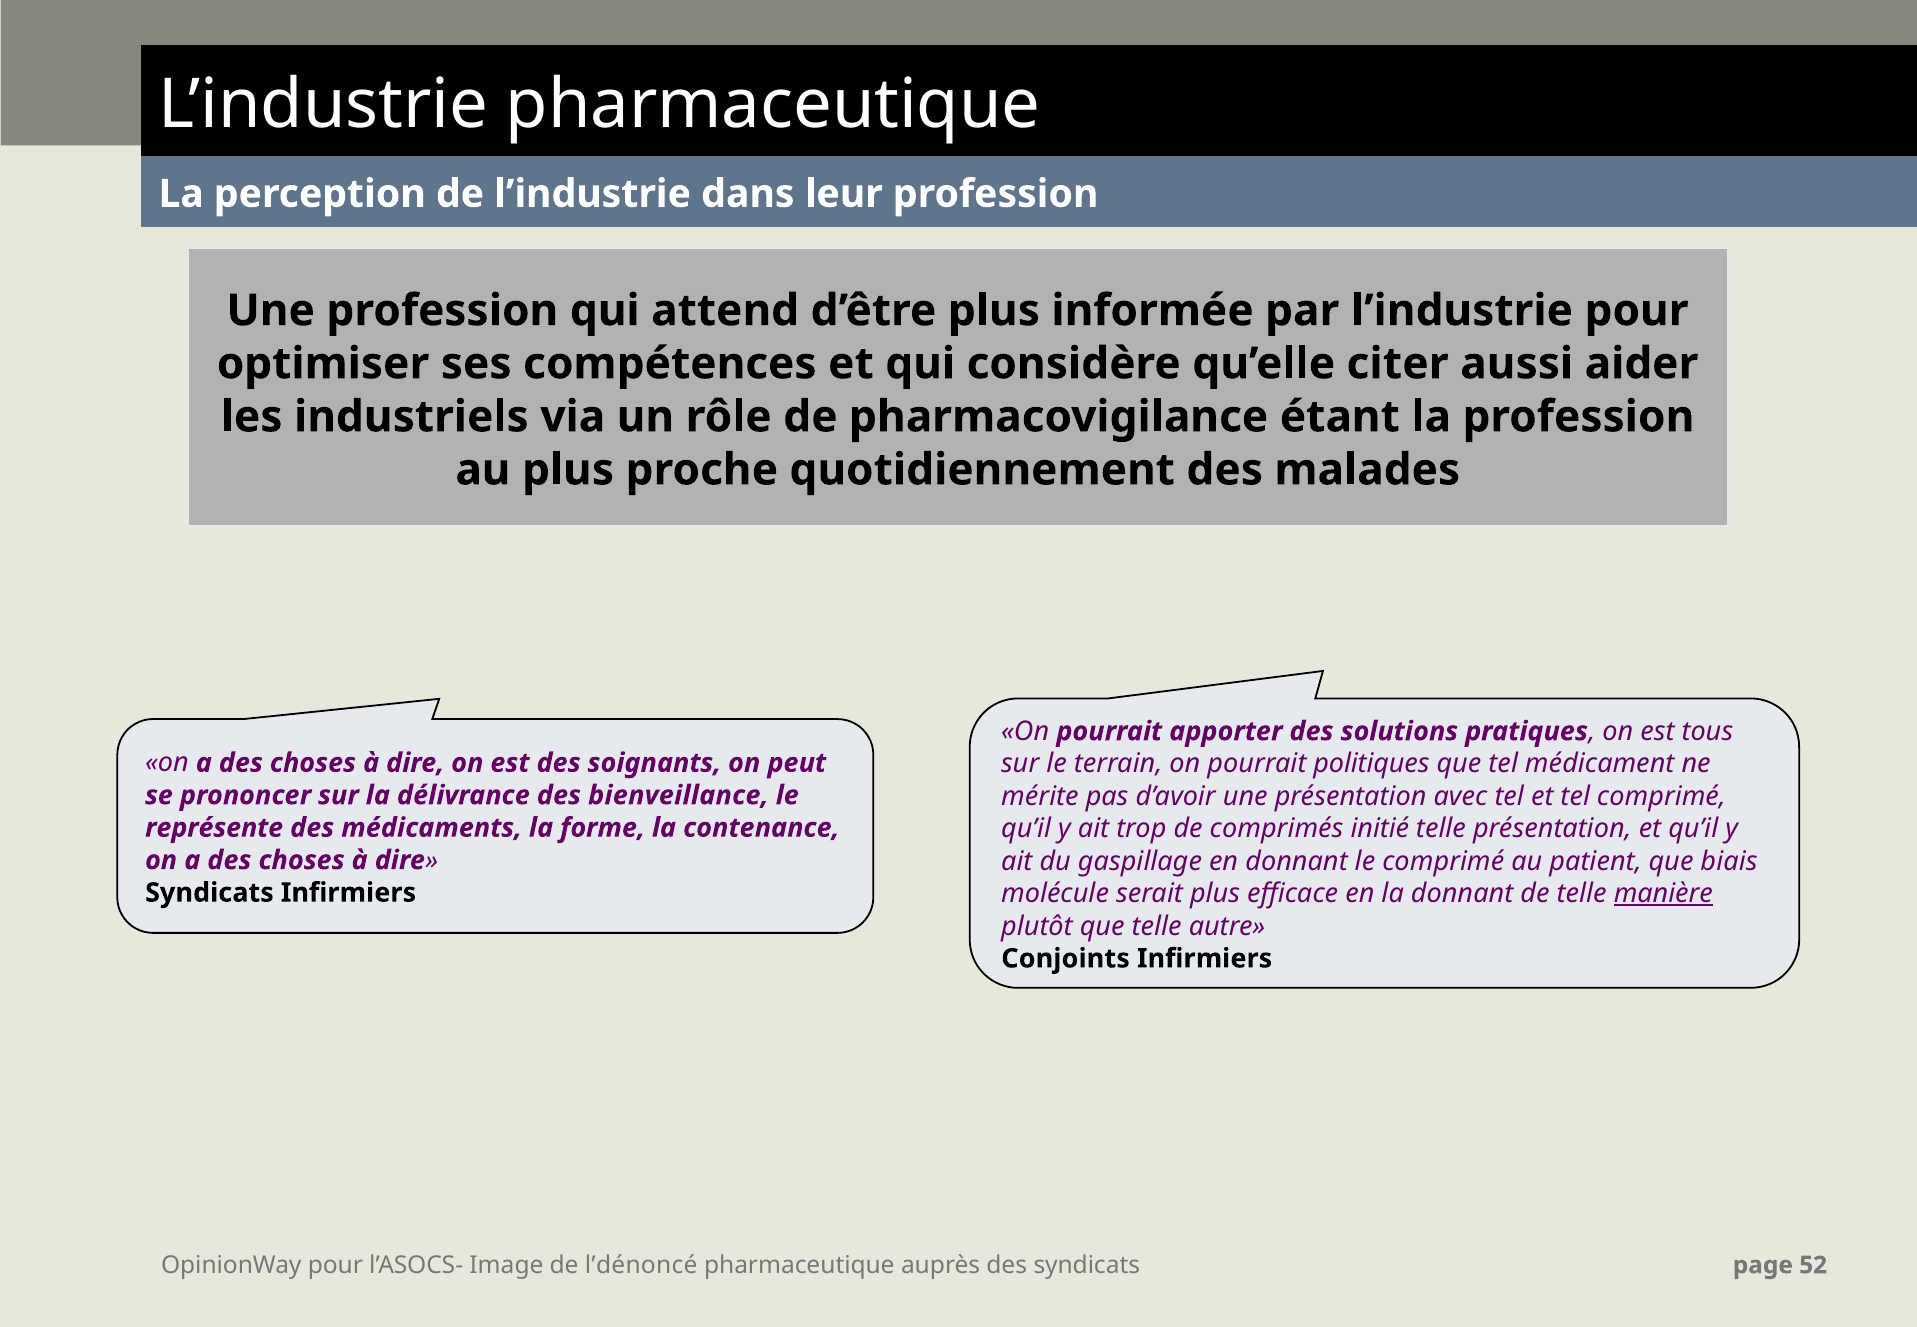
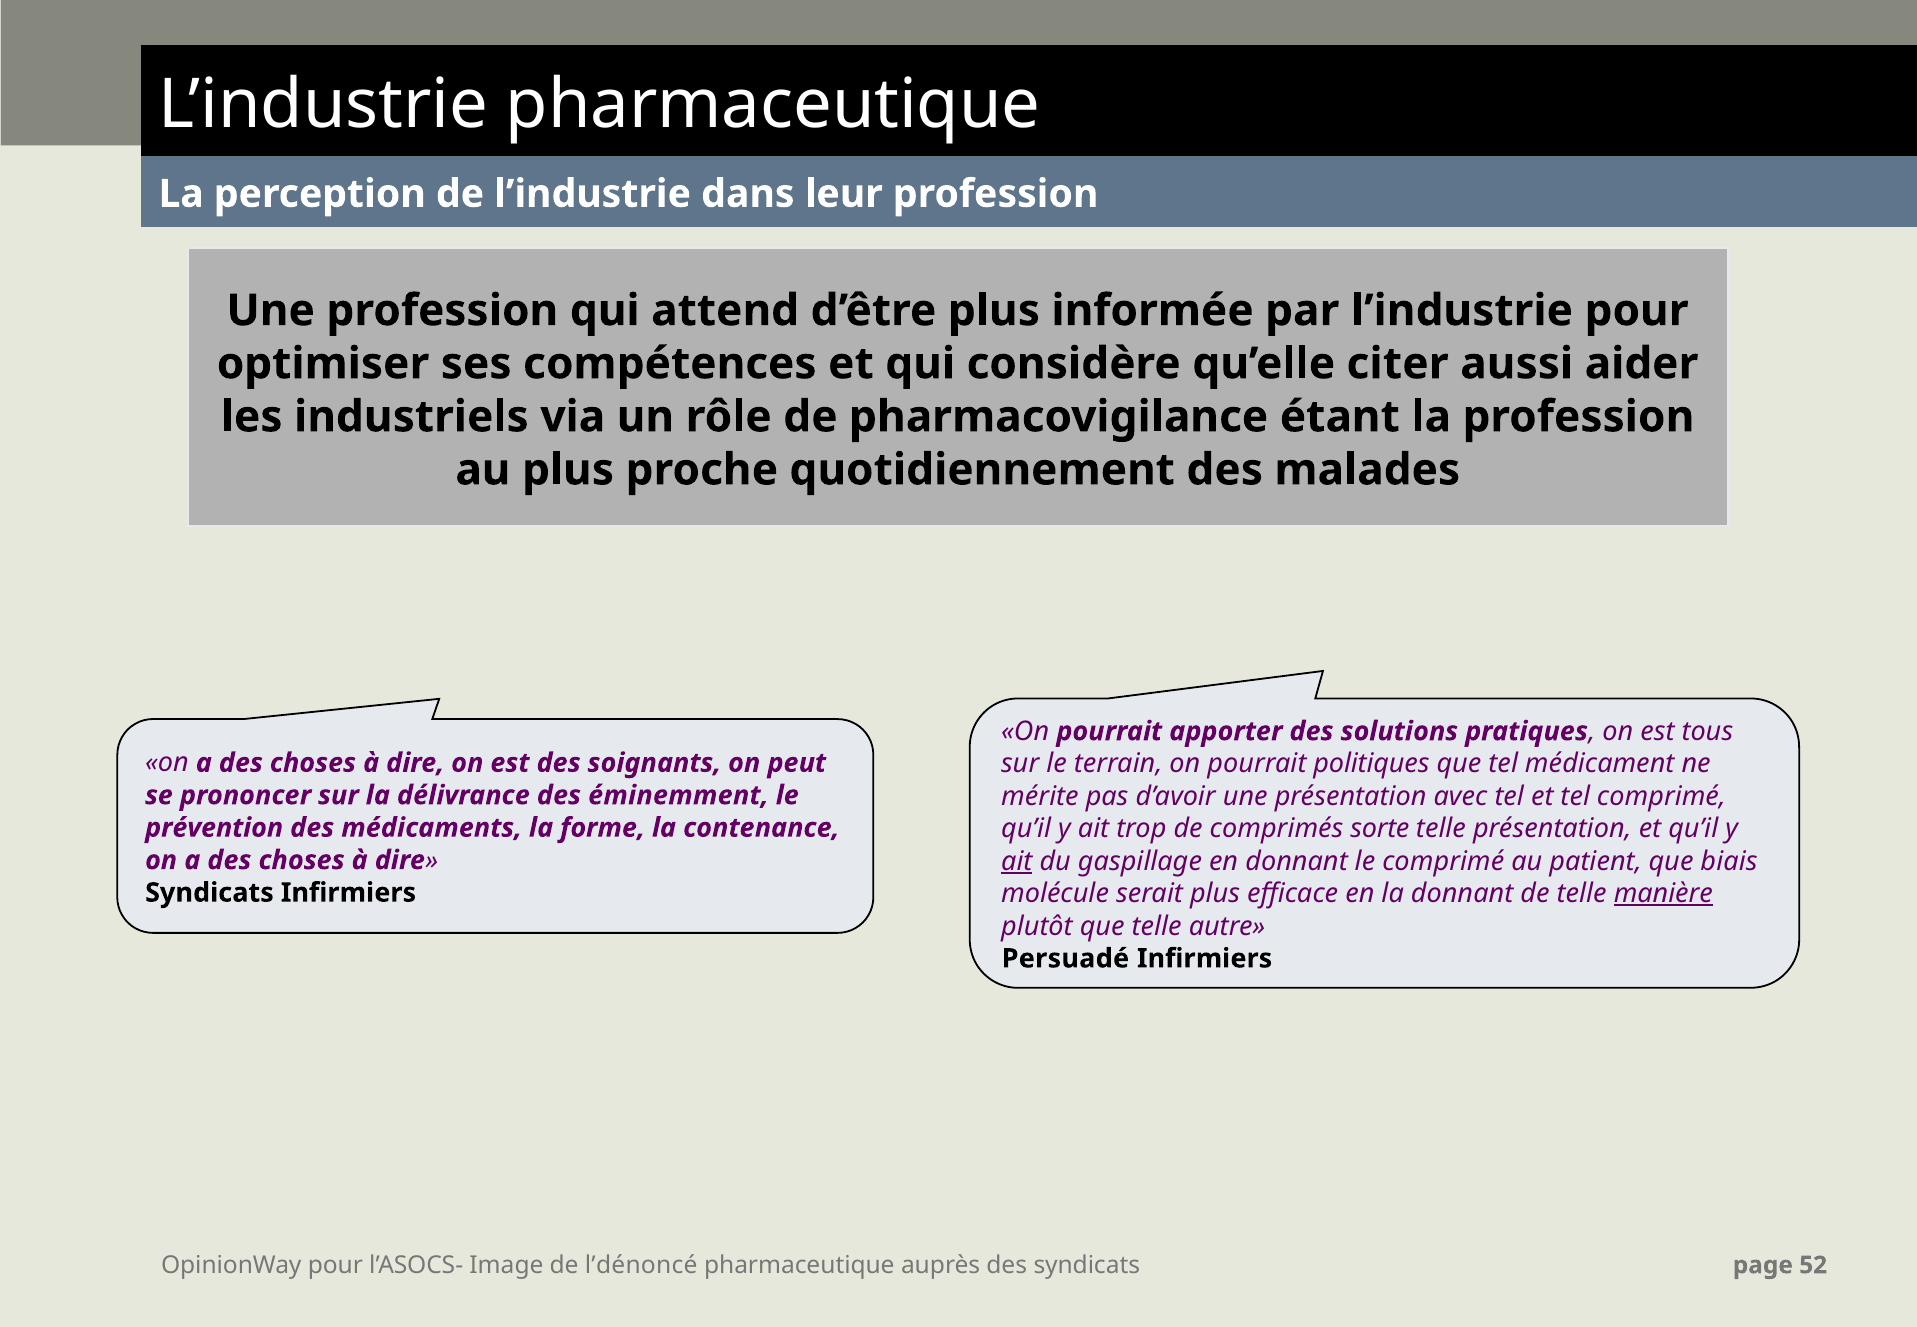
bienveillance: bienveillance -> éminemment (678, 795)
initié: initié -> sorte (1380, 829)
représente: représente -> prévention (214, 828)
ait underline: none -> present (1017, 861)
Conjoints: Conjoints -> Persuadé (1065, 959)
